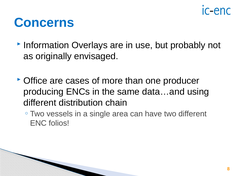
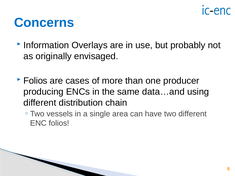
Office: Office -> Folios (35, 81)
